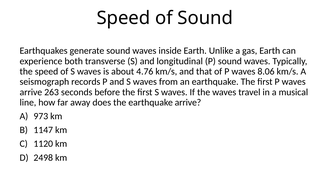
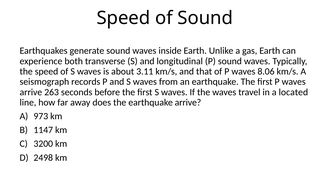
4.76: 4.76 -> 3.11 (145, 72)
musical: musical -> located (293, 92)
1120: 1120 -> 3200 (43, 144)
